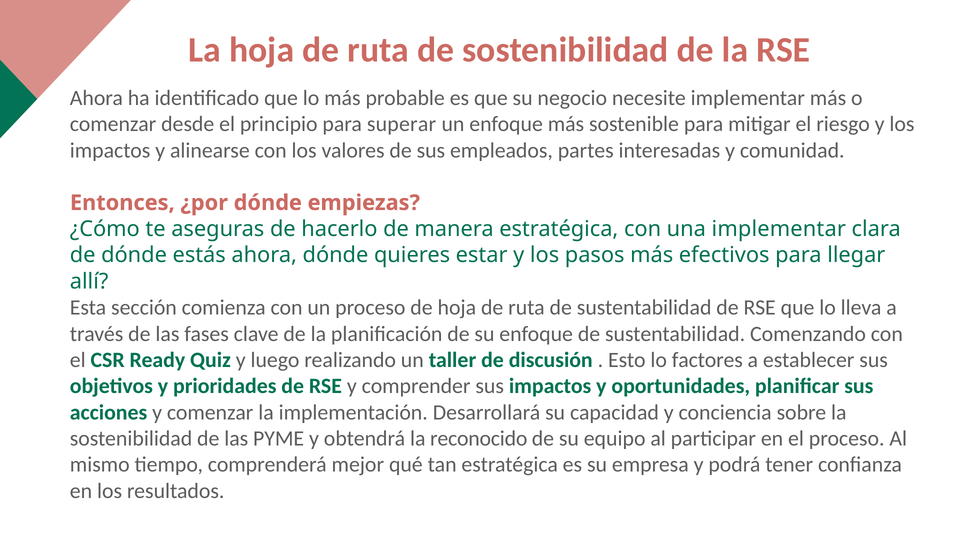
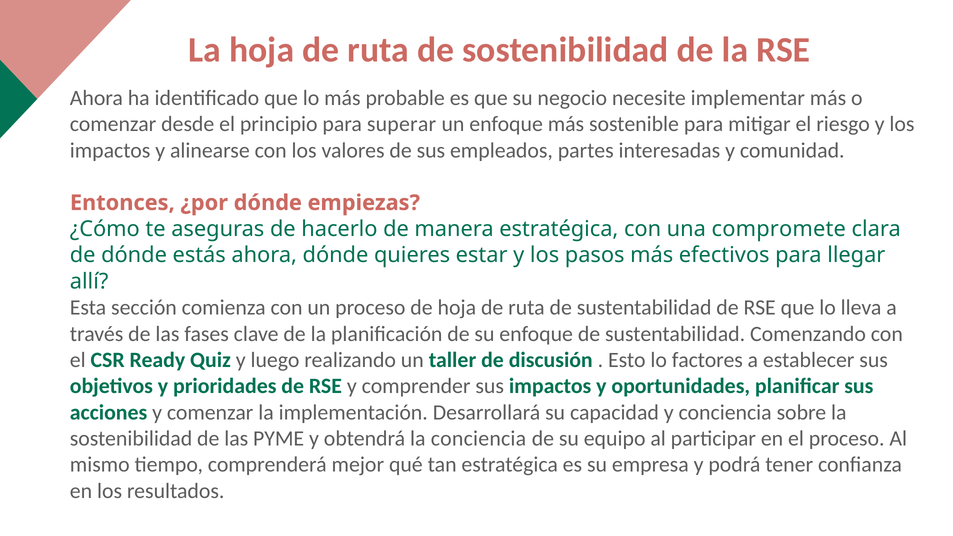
una implementar: implementar -> compromete (779, 229)
la reconocido: reconocido -> conciencia (478, 439)
